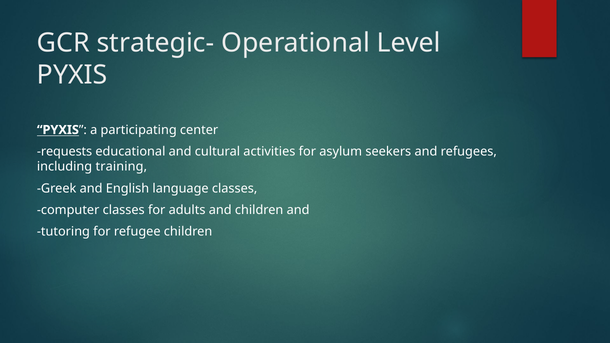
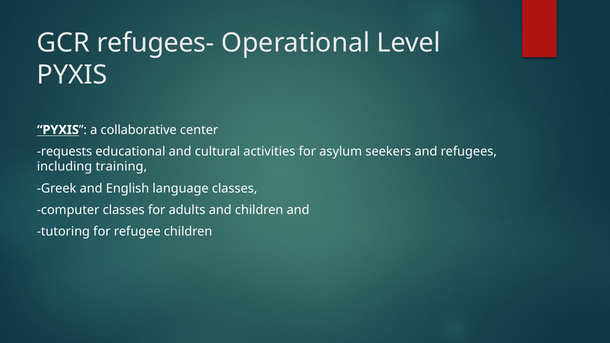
strategic-: strategic- -> refugees- (156, 43)
participating: participating -> collaborative (139, 130)
